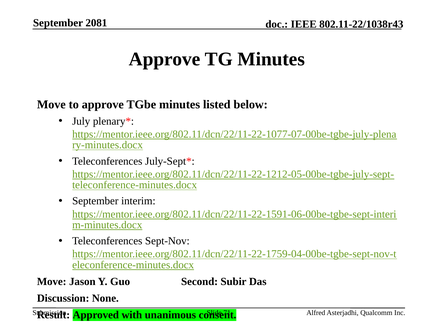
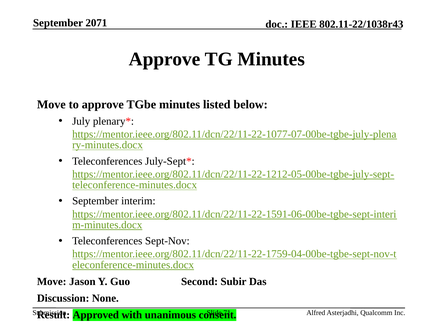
2081: 2081 -> 2071 (96, 23)
